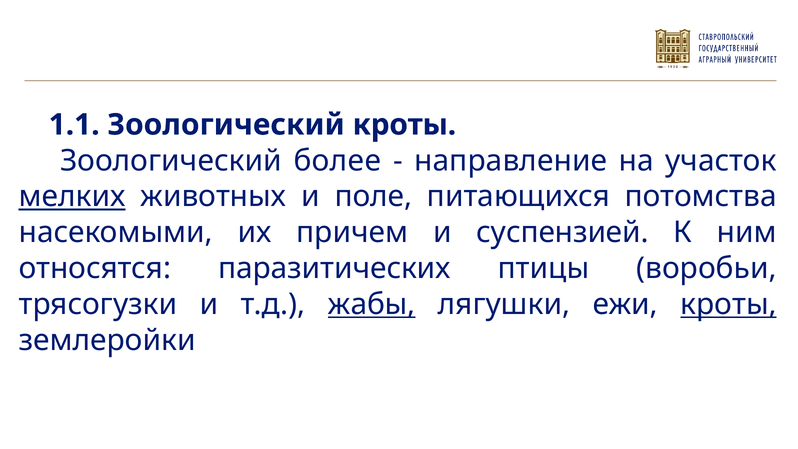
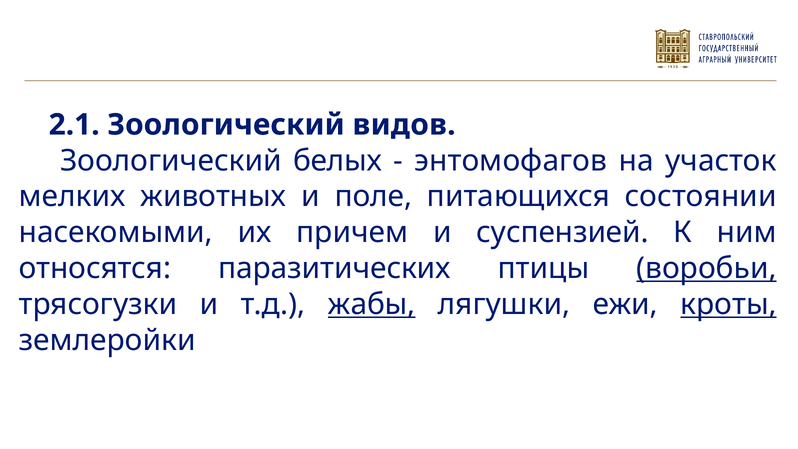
1.1: 1.1 -> 2.1 (74, 125)
Зоологический кроты: кроты -> видов (404, 125)
более: более -> белых (338, 161)
направление: направление -> энтомофагов (511, 161)
мелких underline: present -> none (72, 197)
потомства: потомства -> состоянии (701, 197)
воробьи underline: none -> present (706, 268)
